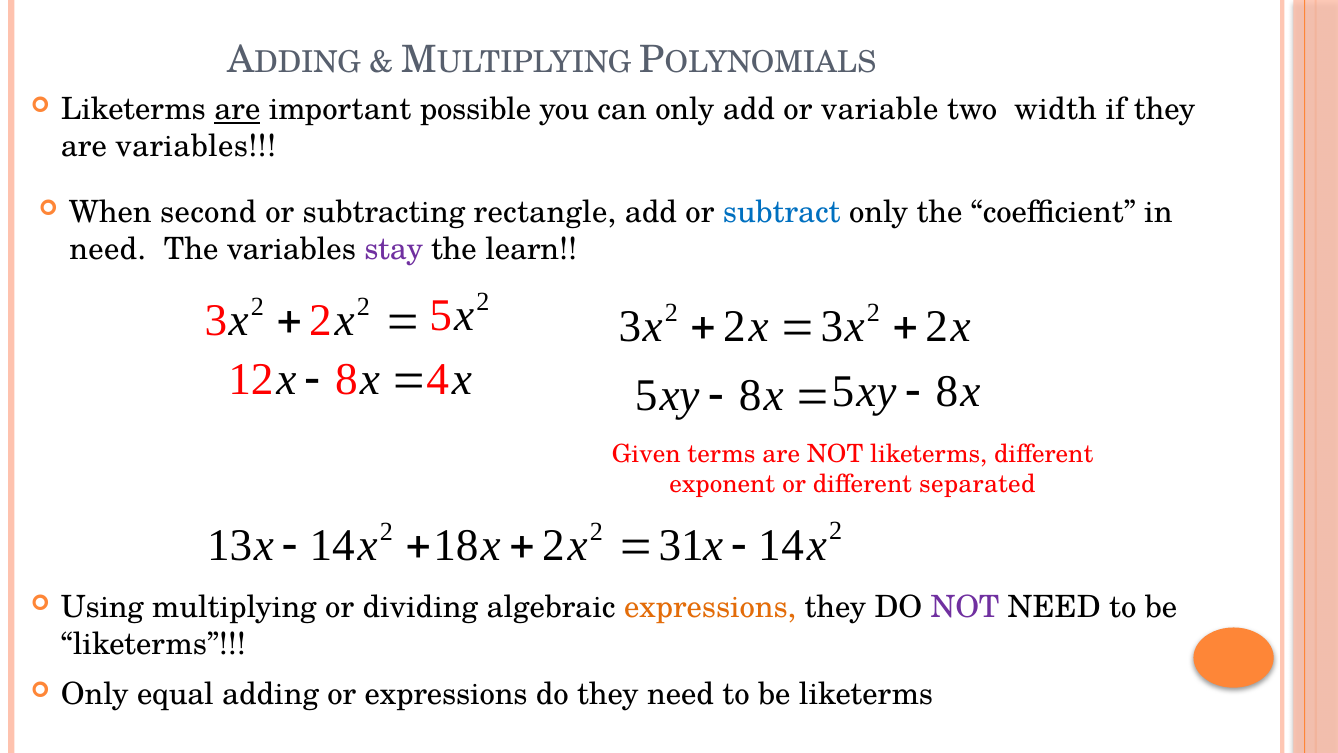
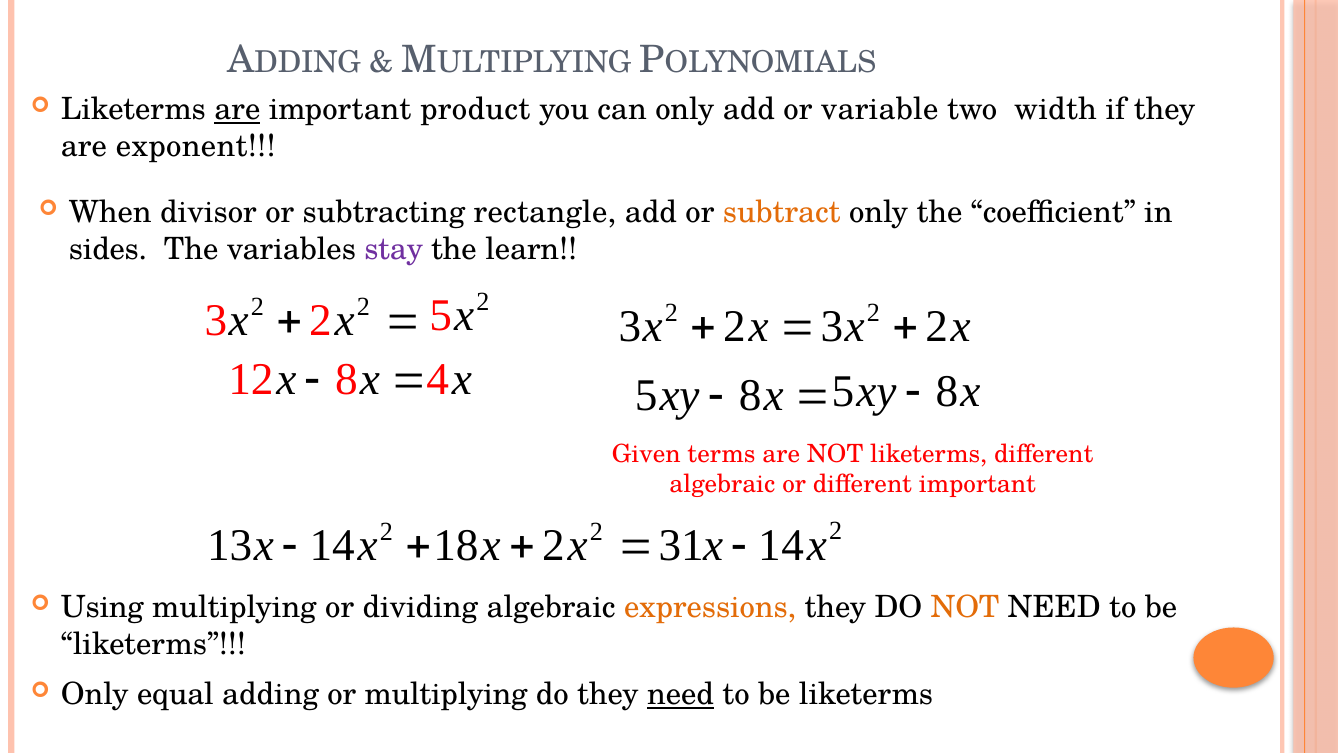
possible: possible -> product (475, 109)
are variables: variables -> exponent (196, 146)
second: second -> divisor (208, 212)
subtract colour: blue -> orange (782, 212)
need: need -> sides (108, 249)
exponent: exponent -> algebraic (722, 484)
different separated: separated -> important (977, 484)
NOT colour: purple -> orange (965, 607)
or expressions: expressions -> multiplying (446, 694)
need underline: none -> present (680, 694)
